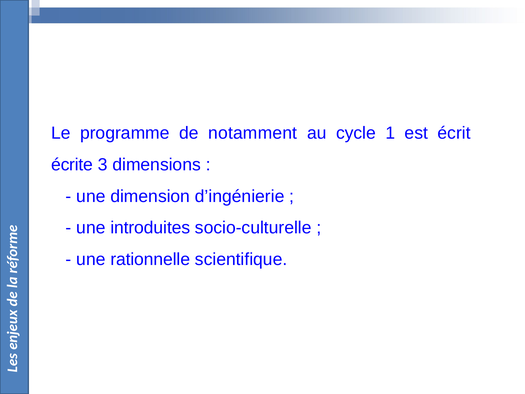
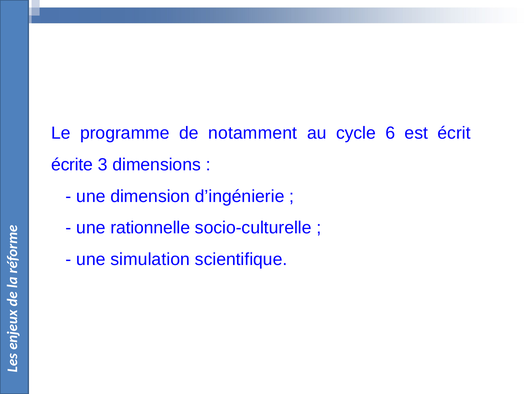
1: 1 -> 6 (390, 133)
introduites: introduites -> rationnelle (150, 228)
rationnelle: rationnelle -> simulation (150, 259)
